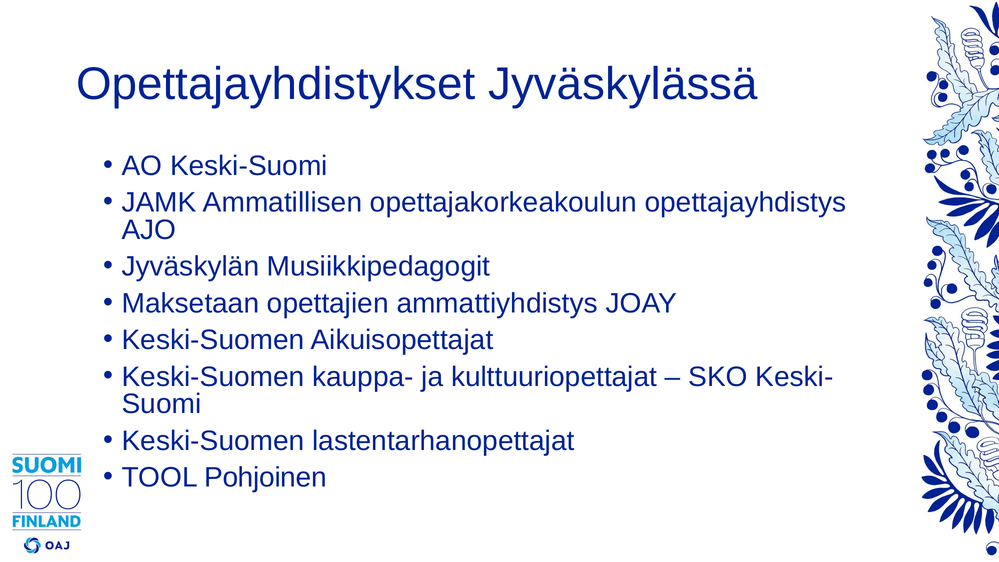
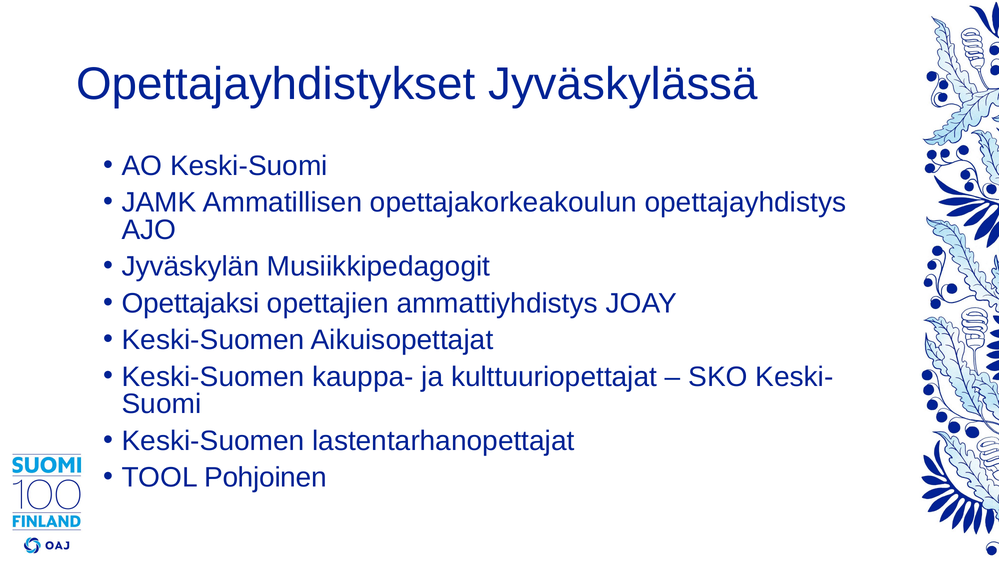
Maksetaan: Maksetaan -> Opettajaksi (191, 303)
